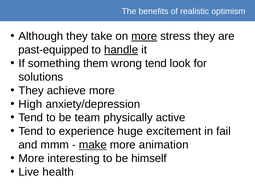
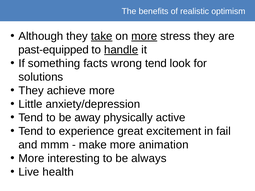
take underline: none -> present (102, 36)
them: them -> facts (96, 63)
High: High -> Little (30, 104)
team: team -> away (88, 118)
huge: huge -> great (130, 131)
make underline: present -> none (93, 145)
himself: himself -> always (149, 159)
